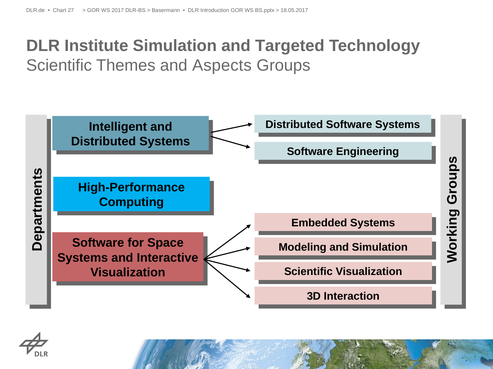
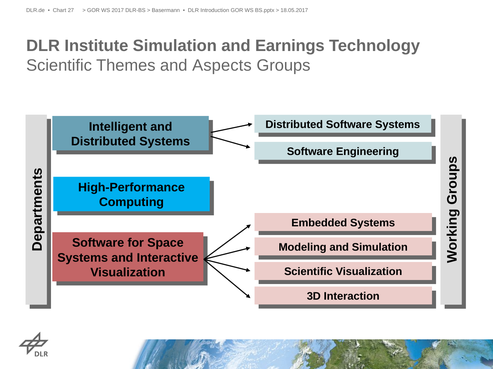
Targeted: Targeted -> Earnings (290, 46)
